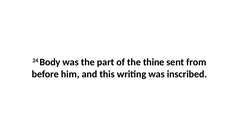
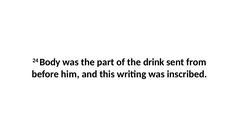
thine: thine -> drink (154, 62)
